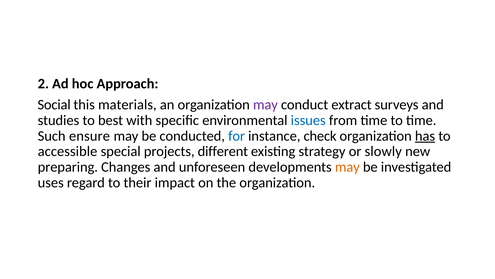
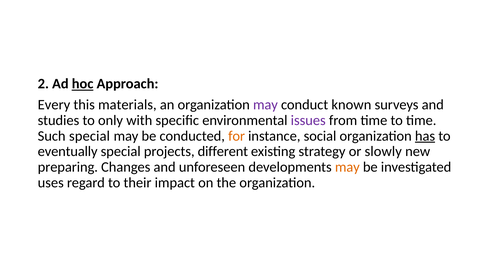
hoc underline: none -> present (83, 84)
Social: Social -> Every (54, 104)
extract: extract -> known (351, 104)
best: best -> only (111, 120)
issues colour: blue -> purple (308, 120)
Such ensure: ensure -> special (90, 136)
for colour: blue -> orange (237, 136)
check: check -> social (320, 136)
accessible: accessible -> eventually (68, 151)
